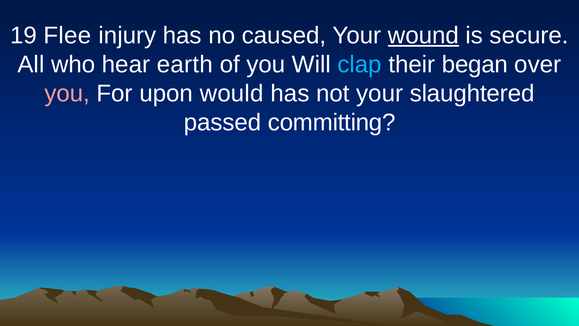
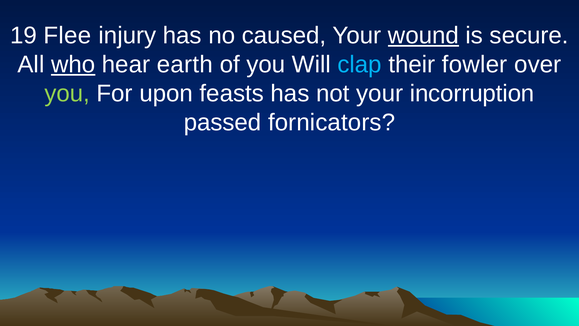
who underline: none -> present (73, 64)
began: began -> fowler (475, 64)
you colour: pink -> light green (67, 93)
would: would -> feasts (232, 93)
slaughtered: slaughtered -> incorruption (472, 93)
committing: committing -> fornicators (332, 122)
